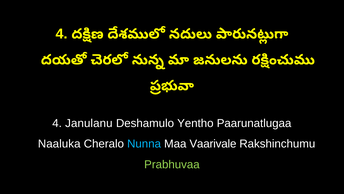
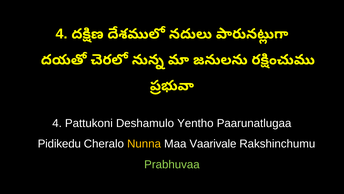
Janulanu: Janulanu -> Pattukoni (89, 123)
Naaluka: Naaluka -> Pidikedu (59, 144)
Nunna colour: light blue -> yellow (144, 144)
